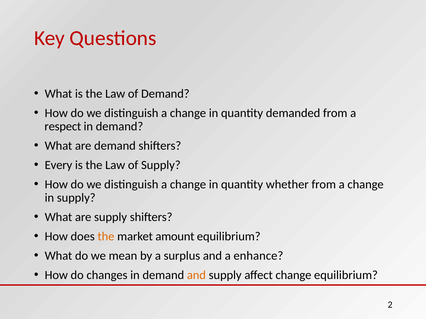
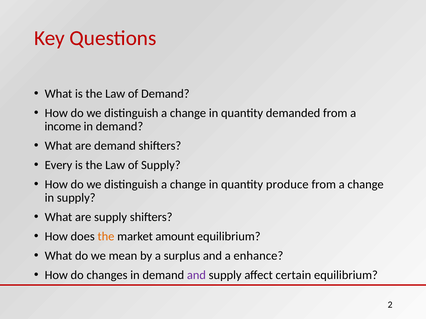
respect: respect -> income (63, 127)
whether: whether -> produce (287, 185)
and colour: orange -> purple (196, 275)
affect change: change -> certain (293, 275)
